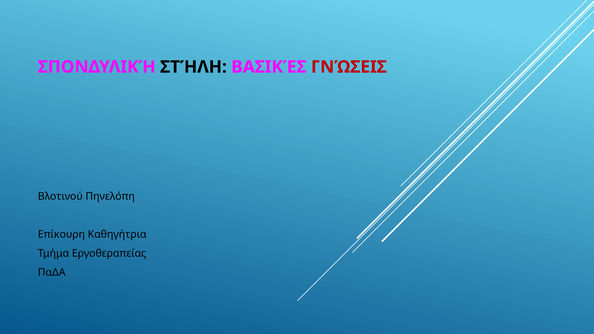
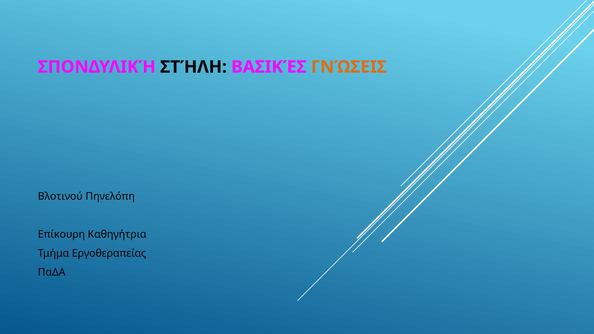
ΓΝΏΣΕΙΣ colour: red -> orange (349, 67)
